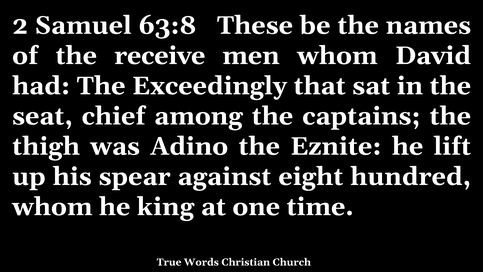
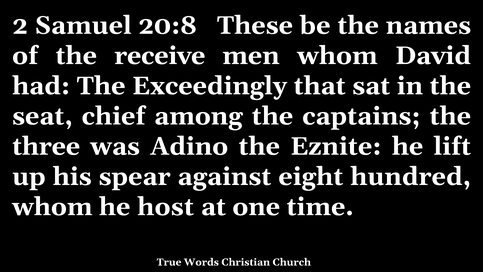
63:8: 63:8 -> 20:8 (168, 25)
thigh: thigh -> three (46, 146)
king: king -> host (166, 207)
